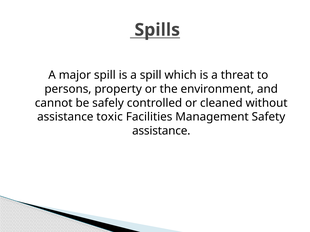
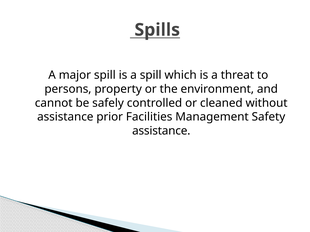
toxic: toxic -> prior (110, 117)
